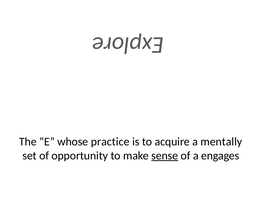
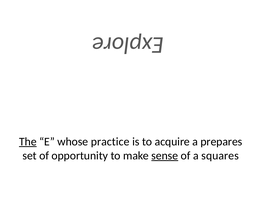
The underline: none -> present (28, 141)
mentally: mentally -> prepares (221, 141)
engages: engages -> squares (220, 155)
